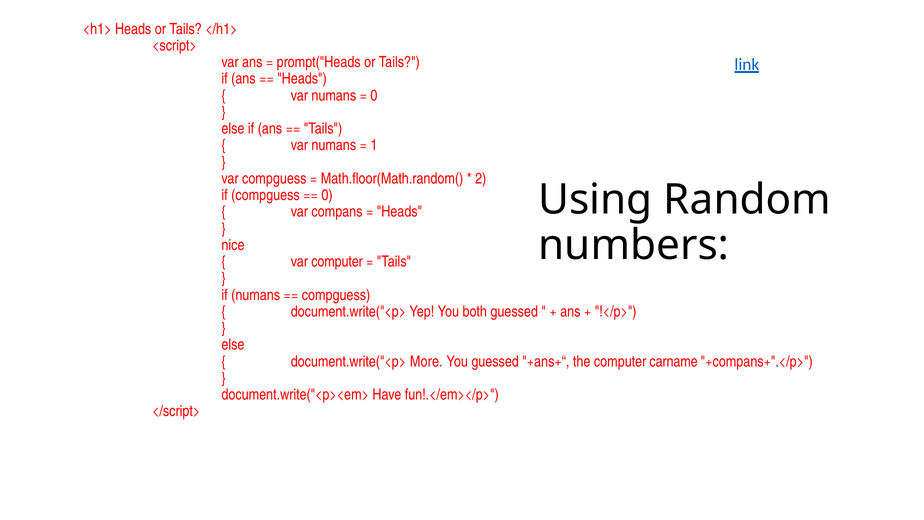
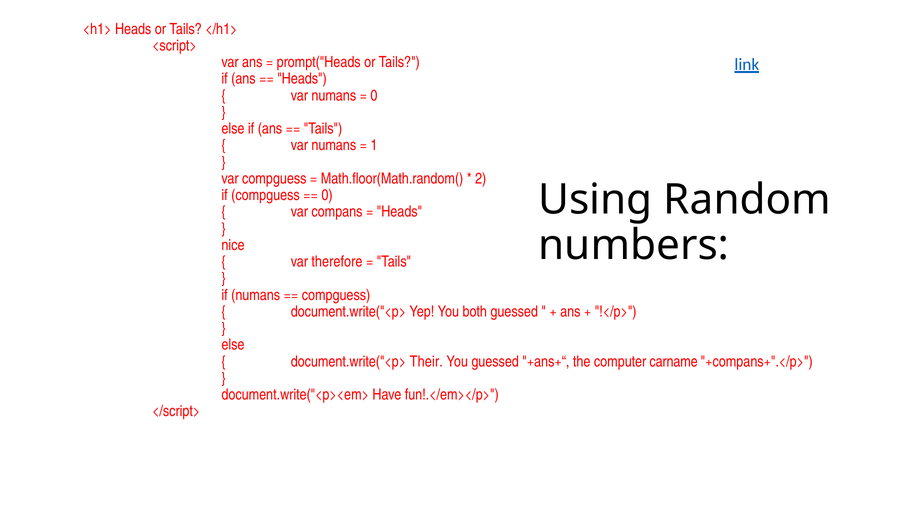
var computer: computer -> therefore (337, 262)
More: More -> Their (426, 361)
